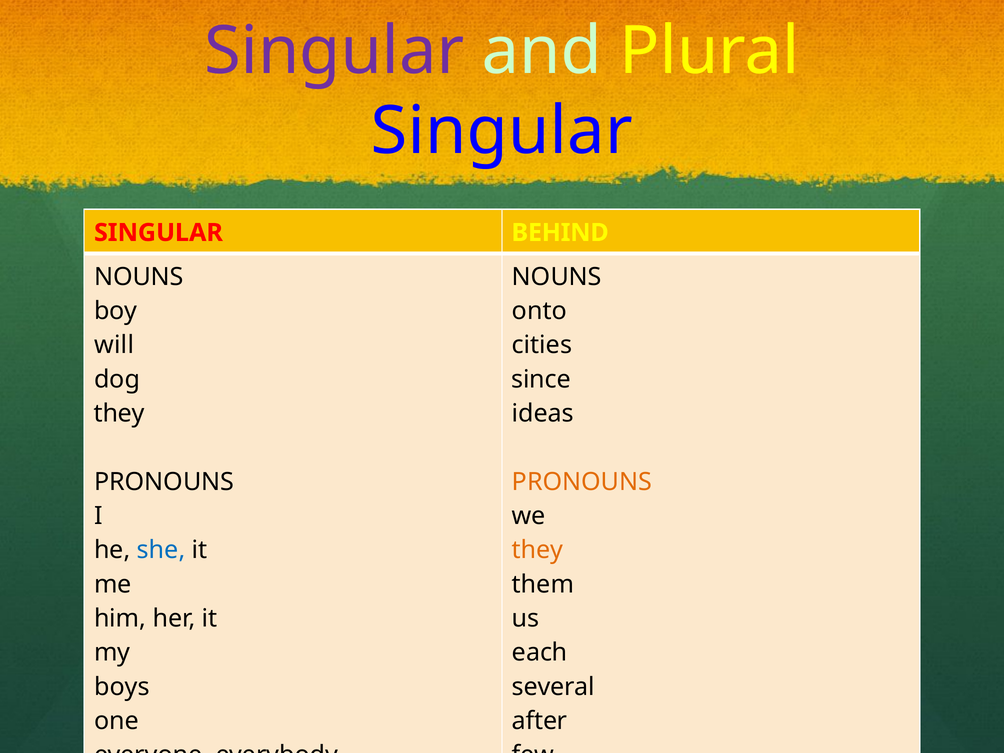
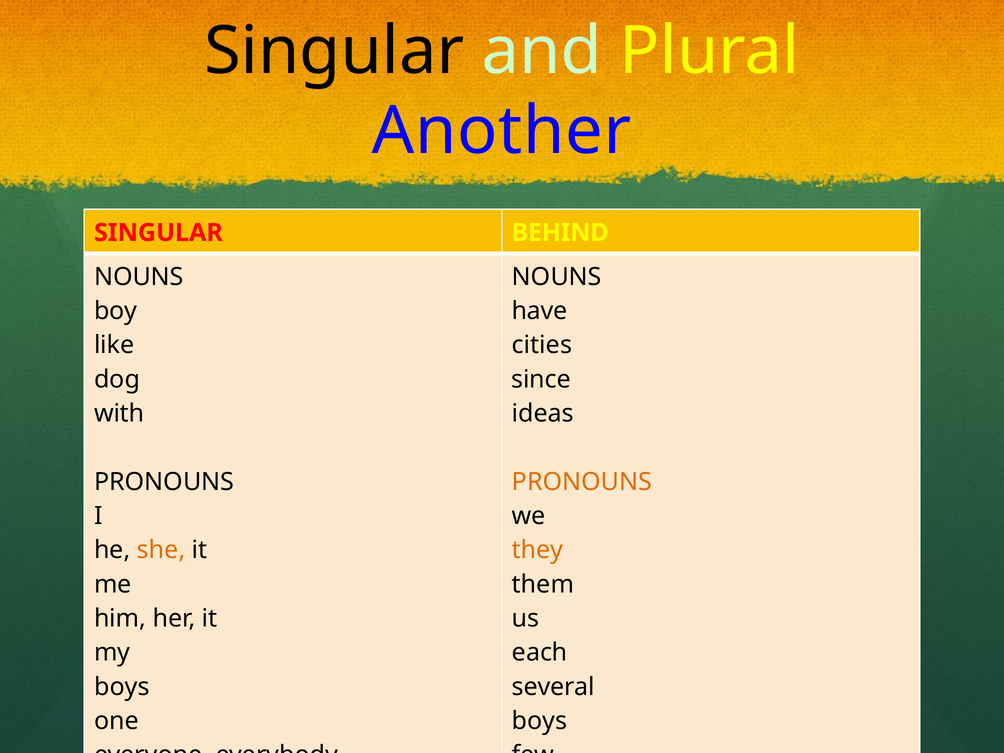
Singular colour: purple -> black (334, 51)
Singular: Singular -> Another (502, 131)
onto: onto -> have (539, 311)
will: will -> like (114, 345)
they: they -> with (119, 414)
she colour: blue -> orange (161, 550)
after: after -> boys (540, 721)
